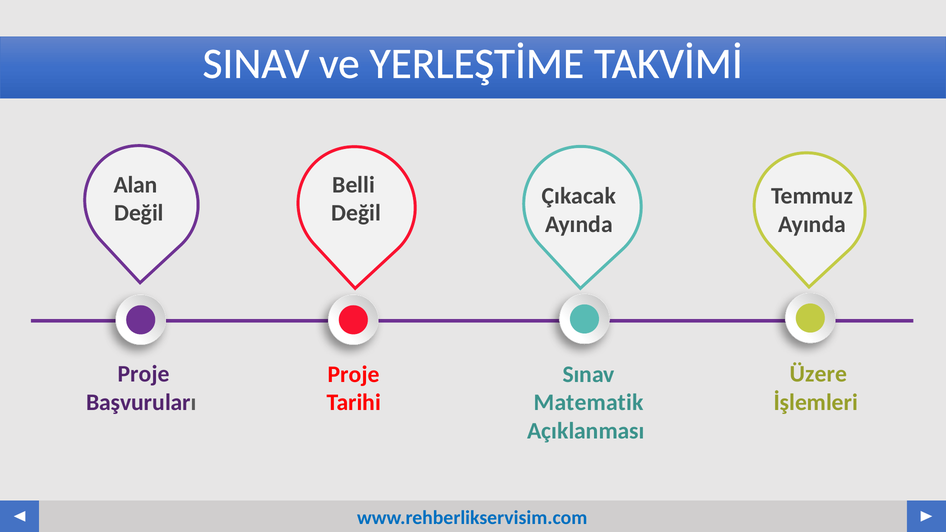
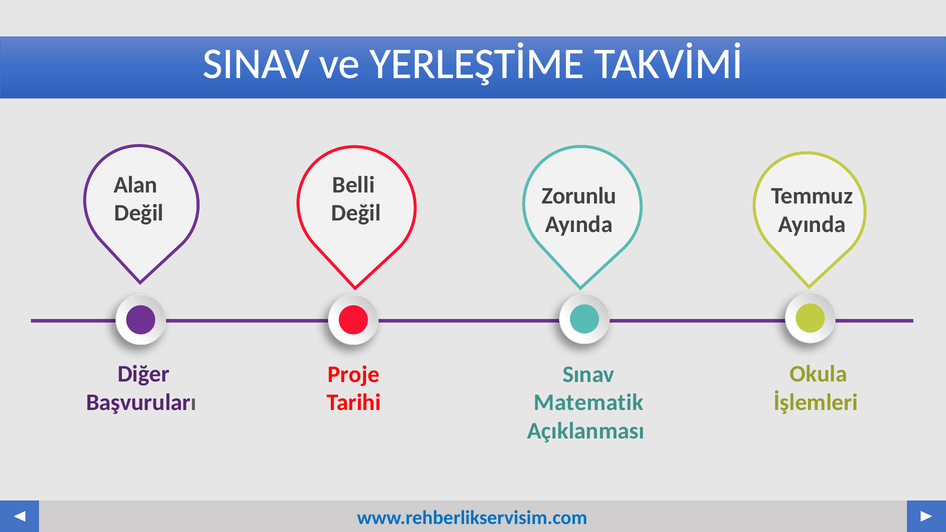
Çıkacak: Çıkacak -> Zorunlu (579, 196)
Proje: Proje -> Diğer (144, 374)
Üzere: Üzere -> Okula (819, 374)
